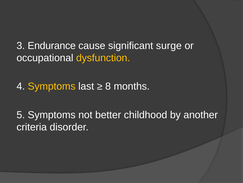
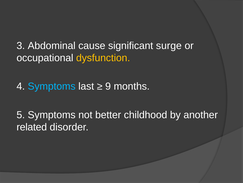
Endurance: Endurance -> Abdominal (52, 46)
Symptoms colour: yellow -> light blue (52, 86)
8: 8 -> 9 (108, 86)
criteria: criteria -> related (32, 127)
